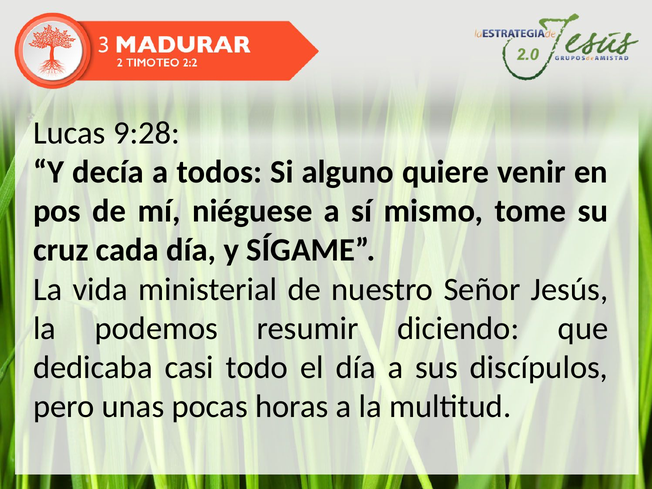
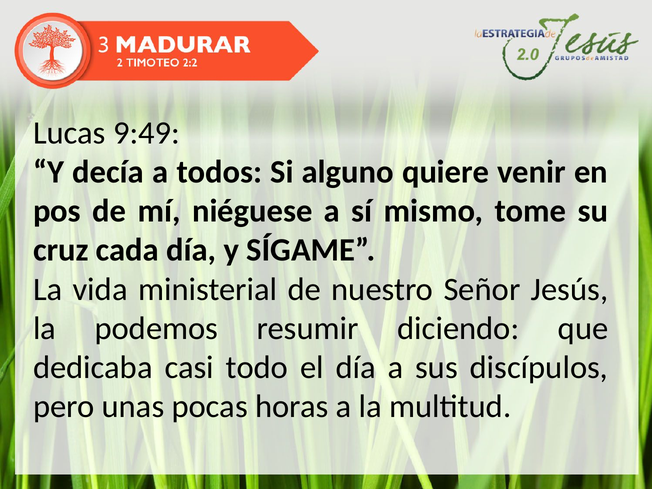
9:28: 9:28 -> 9:49 (146, 133)
